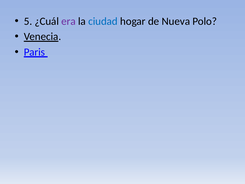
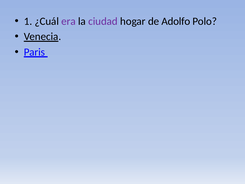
5: 5 -> 1 (28, 21)
ciudad colour: blue -> purple (103, 21)
Nueva: Nueva -> Adolfo (176, 21)
